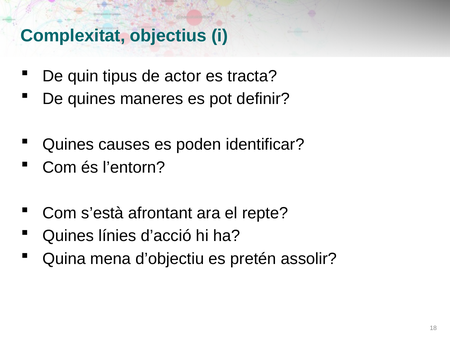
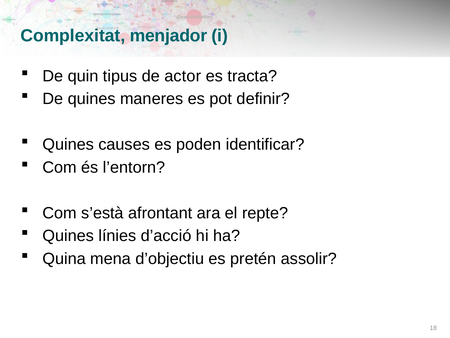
objectius: objectius -> menjador (168, 36)
